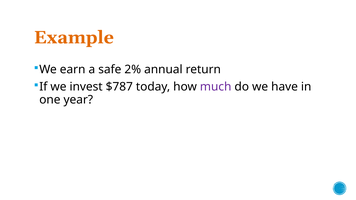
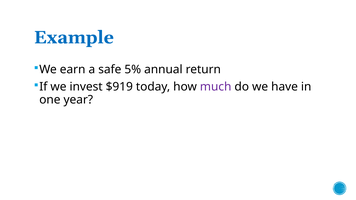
Example colour: orange -> blue (74, 38)
2%: 2% -> 5% (133, 70)
$787: $787 -> $919 (119, 87)
